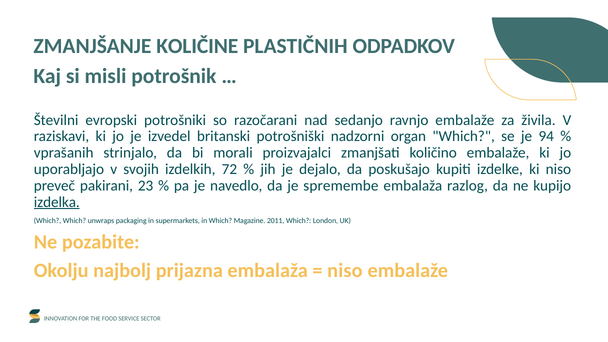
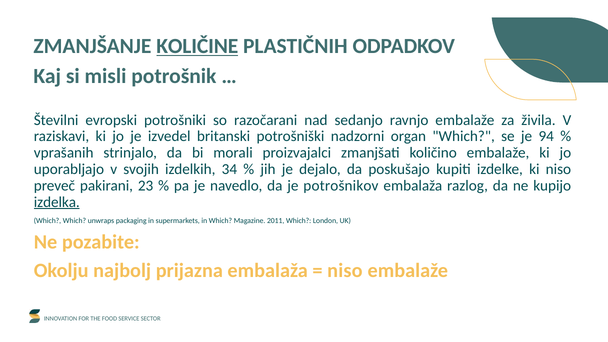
KOLIČINE underline: none -> present (197, 46)
72: 72 -> 34 (229, 169)
spremembe: spremembe -> potrošnikov (341, 186)
